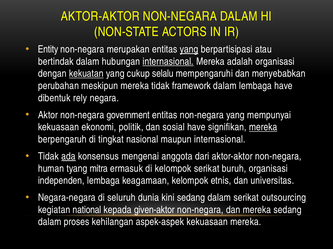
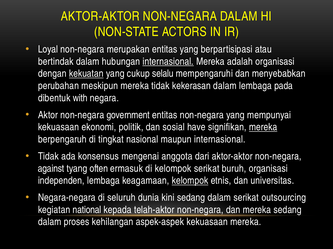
Entity: Entity -> Loyal (48, 49)
yang underline: present -> none (189, 49)
framework: framework -> kekerasan (191, 86)
lembaga have: have -> pada (284, 86)
rely: rely -> with (80, 98)
ada underline: present -> none (69, 157)
human: human -> against (51, 169)
mitra: mitra -> often (99, 169)
kelompok underline: none -> present (190, 181)
given-aktor: given-aktor -> telah-aktor (154, 210)
